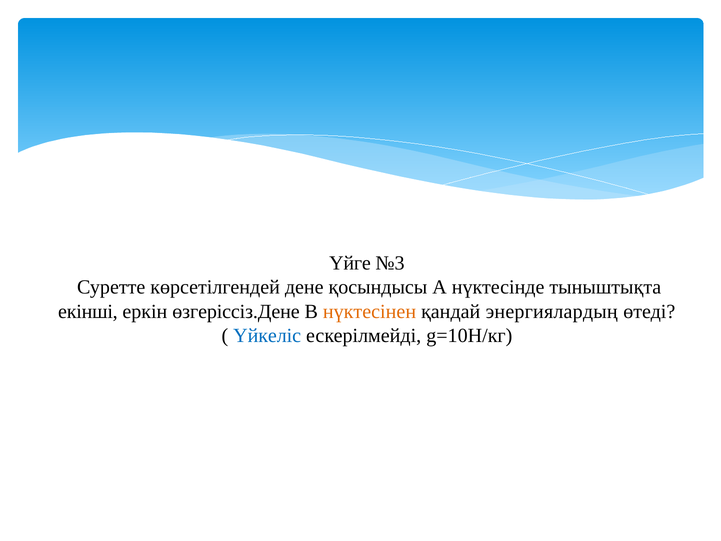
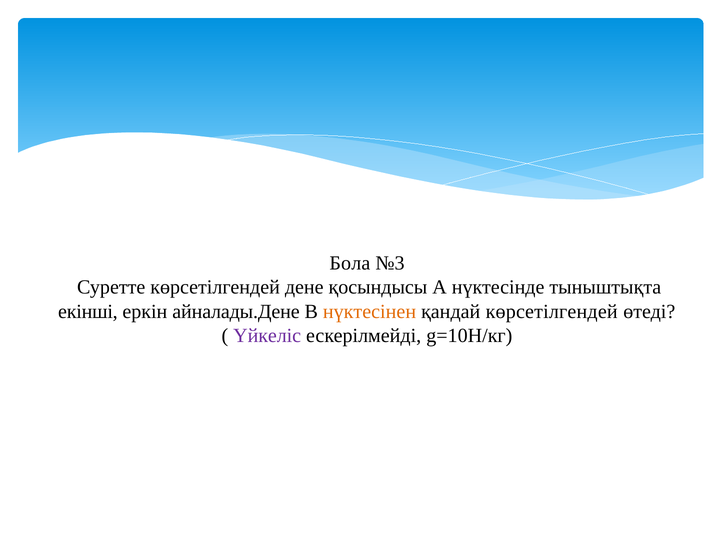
Үйге: Үйге -> Бола (350, 263)
өзгеріссіз.Дене: өзгеріссіз.Дене -> айналады.Дене (236, 311)
қандай энергиялардың: энергиялардың -> көрсетілгендей (552, 311)
Үйкеліс colour: blue -> purple (267, 335)
